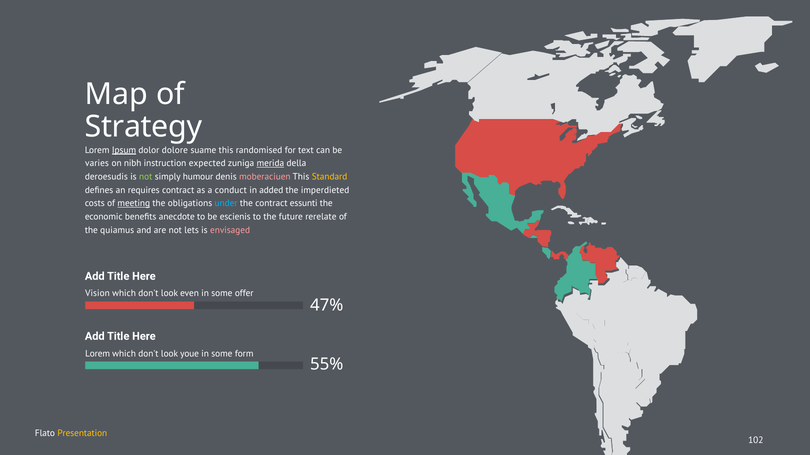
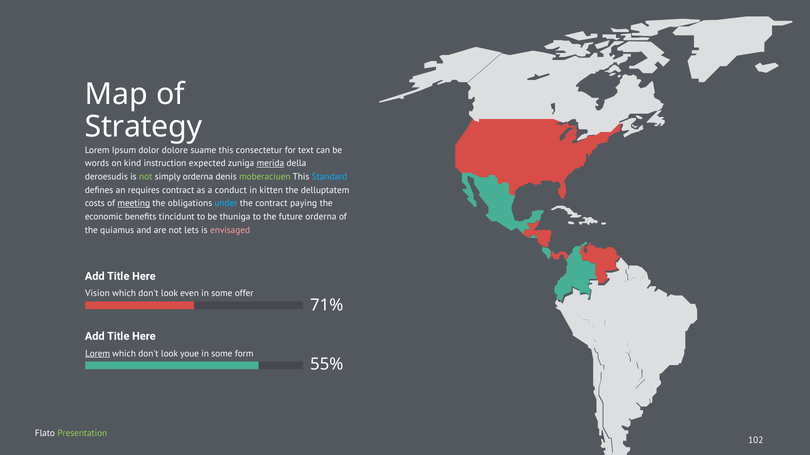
Ipsum underline: present -> none (124, 150)
randomised: randomised -> consectetur (259, 150)
varies: varies -> words (97, 164)
nibh: nibh -> kind (133, 164)
simply humour: humour -> orderna (198, 177)
moberaciuen colour: pink -> light green (265, 177)
Standard colour: yellow -> light blue (330, 177)
added: added -> kitten (271, 190)
imperdieted: imperdieted -> delluptatem (325, 190)
essunti: essunti -> paying (304, 204)
anecdote: anecdote -> tincidunt (177, 217)
escienis: escienis -> thuniga (235, 217)
future rerelate: rerelate -> orderna (321, 217)
47%: 47% -> 71% (327, 306)
Lorem underline: none -> present (98, 354)
Presentation colour: yellow -> light green (82, 434)
